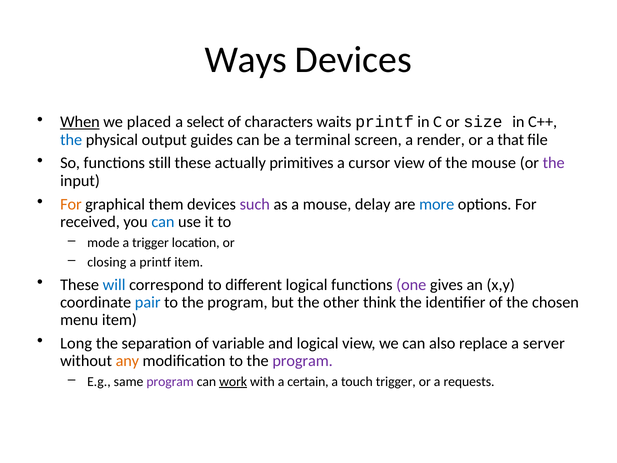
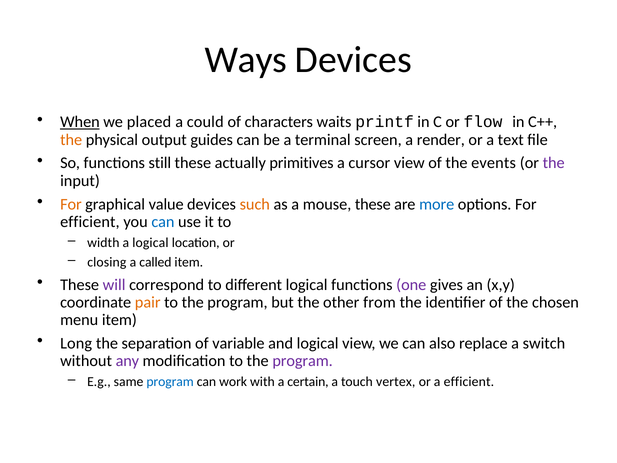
select: select -> could (205, 122)
size: size -> flow (483, 122)
the colour: blue -> orange (71, 140)
that: that -> text (511, 140)
the mouse: mouse -> events (494, 163)
them: them -> value (166, 204)
such colour: purple -> orange (255, 204)
mouse delay: delay -> these (373, 204)
received: received -> efficient (90, 222)
mode: mode -> width (103, 242)
a trigger: trigger -> logical (150, 242)
a printf: printf -> called (155, 262)
will colour: blue -> purple (114, 284)
pair colour: blue -> orange (148, 302)
think: think -> from (379, 302)
server: server -> switch (544, 343)
any colour: orange -> purple (127, 361)
program colour: purple -> blue (170, 381)
work underline: present -> none (233, 381)
touch trigger: trigger -> vertex (396, 381)
a requests: requests -> efficient (469, 381)
